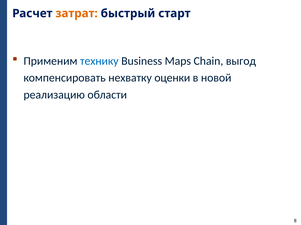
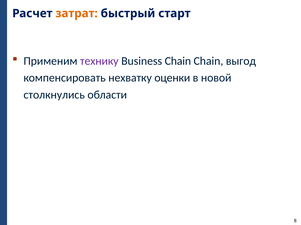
технику colour: blue -> purple (99, 61)
Business Maps: Maps -> Chain (178, 61)
реализацию: реализацию -> столкнулись (54, 95)
